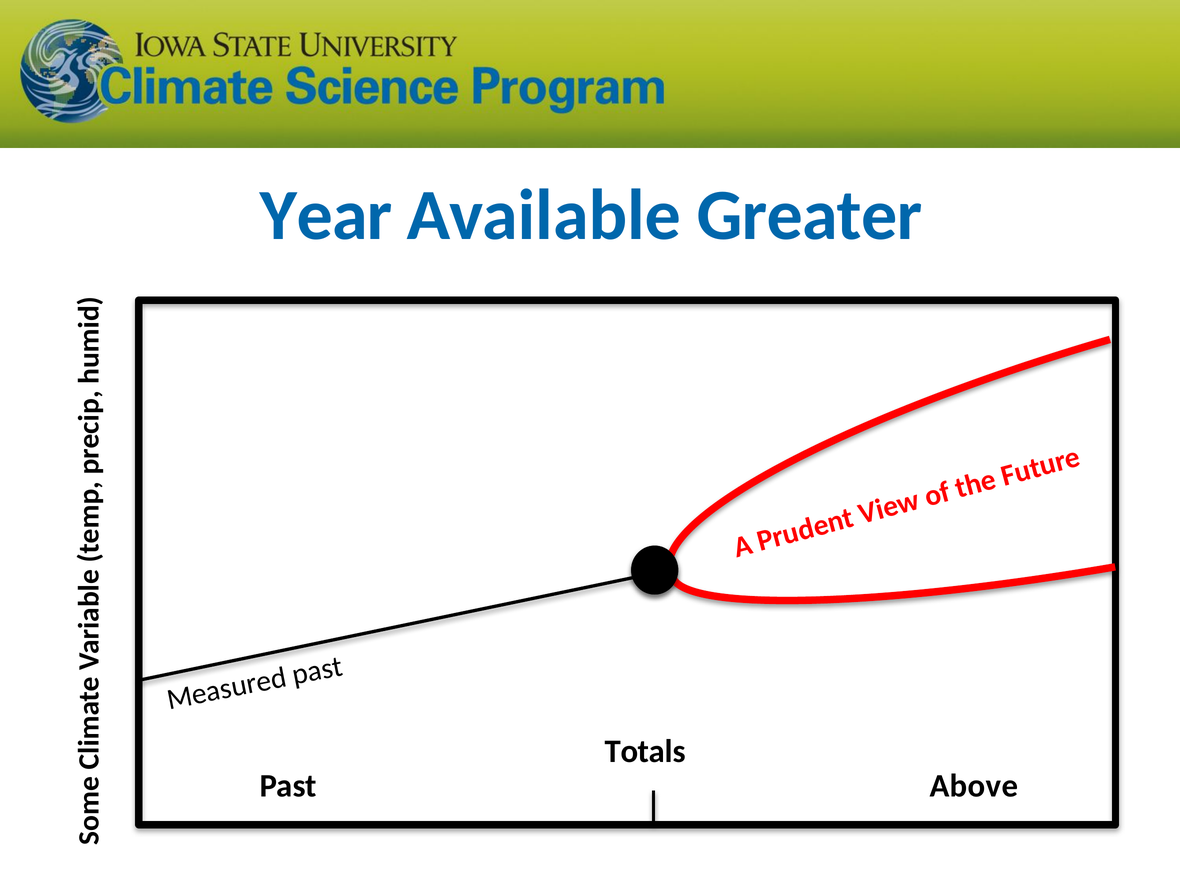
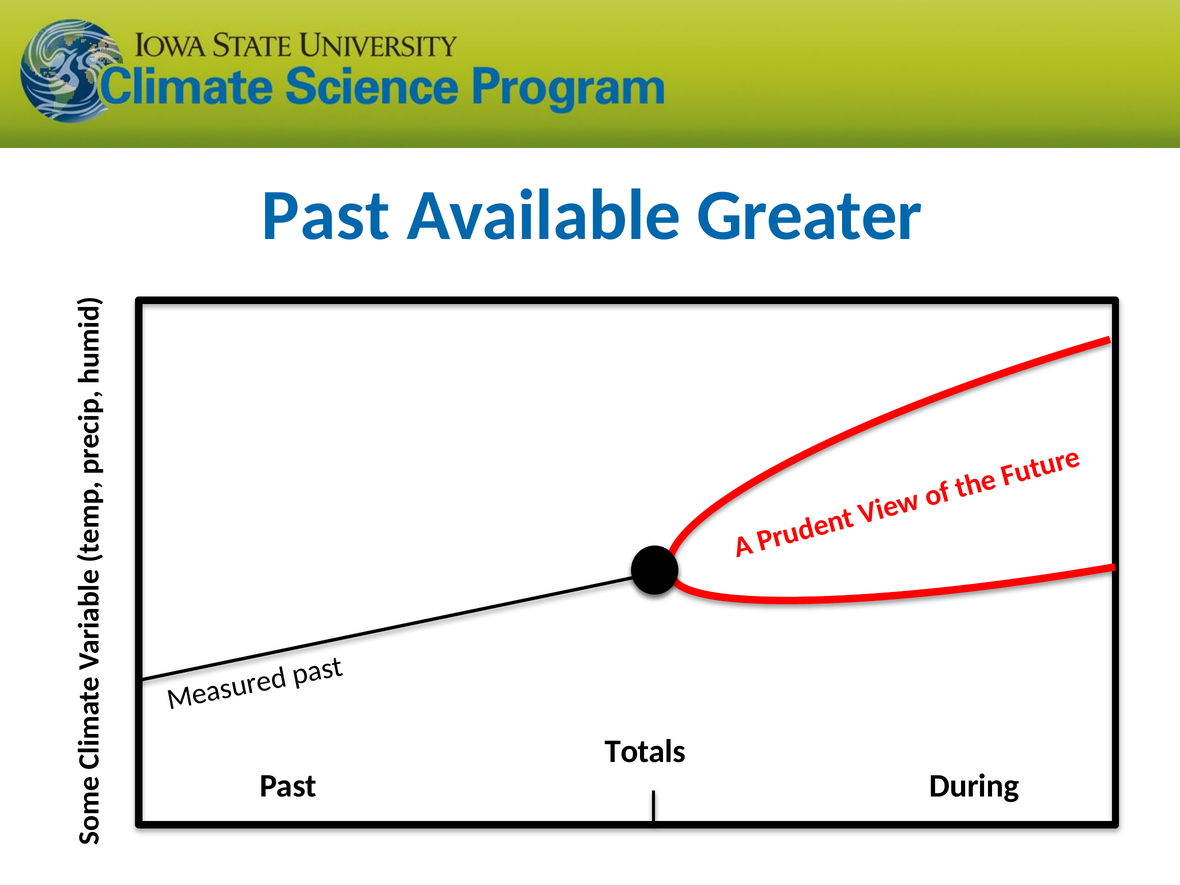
Year: Year -> Past (326, 215)
Above: Above -> During (974, 786)
